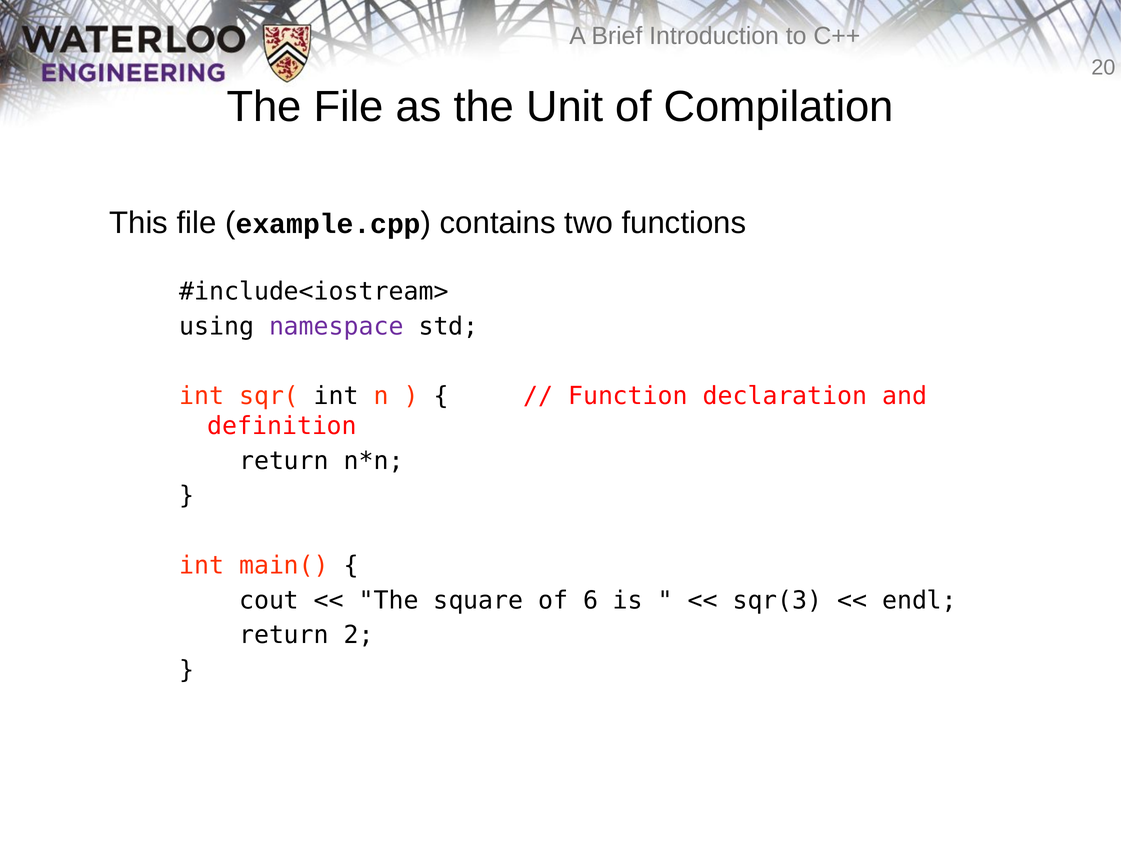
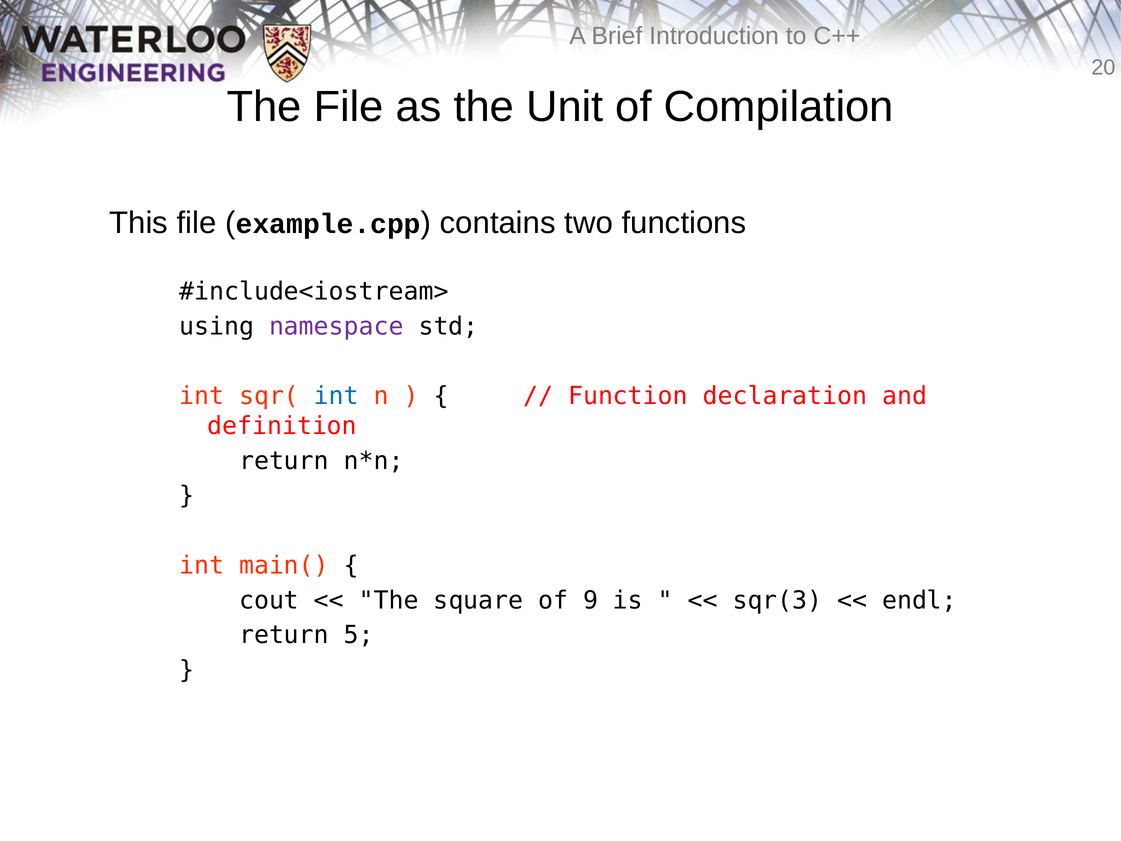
int colour: black -> blue (336, 396)
6: 6 -> 9 (591, 600)
2: 2 -> 5 (359, 635)
